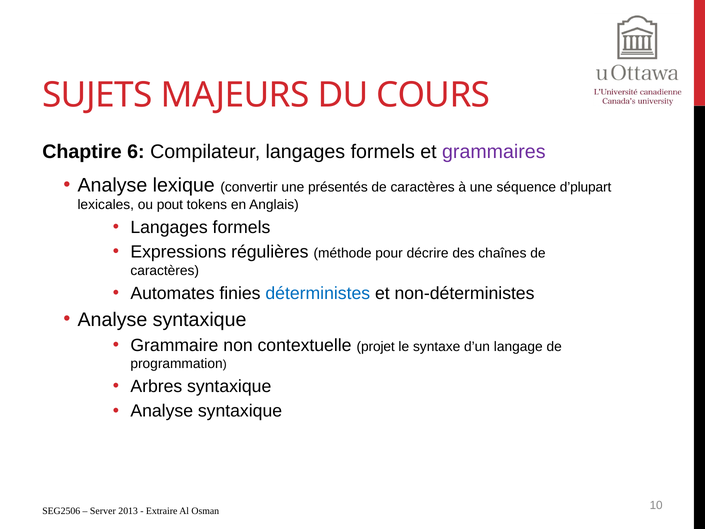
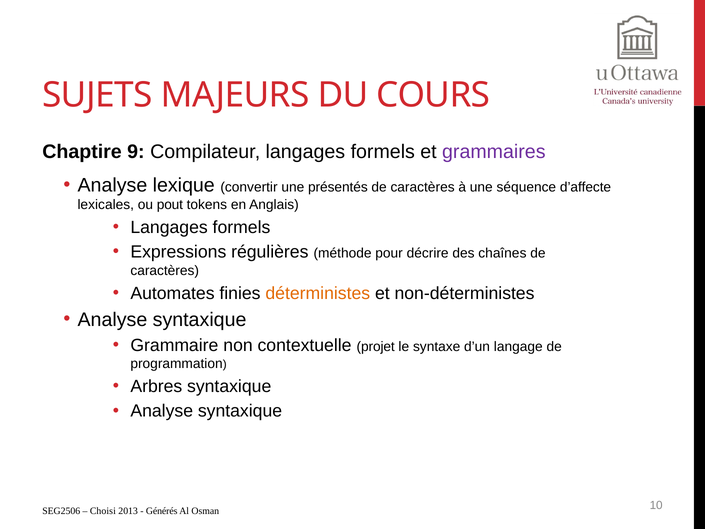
6: 6 -> 9 (136, 152)
d’plupart: d’plupart -> d’affecte (586, 187)
déterministes colour: blue -> orange (318, 293)
Server: Server -> Choisi (103, 511)
Extraire: Extraire -> Générés (162, 511)
